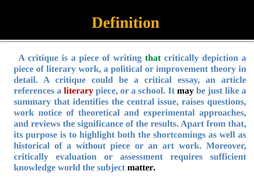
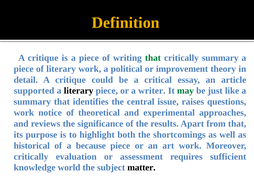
critically depiction: depiction -> summary (220, 58)
references: references -> supported (34, 91)
literary colour: red -> black (79, 91)
school: school -> writer (152, 91)
may colour: black -> green (185, 91)
without: without -> because (91, 146)
